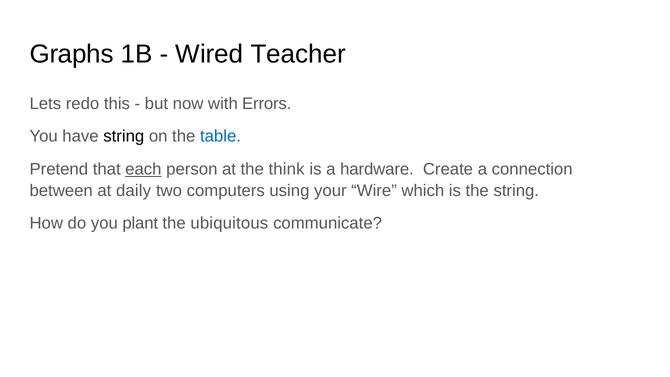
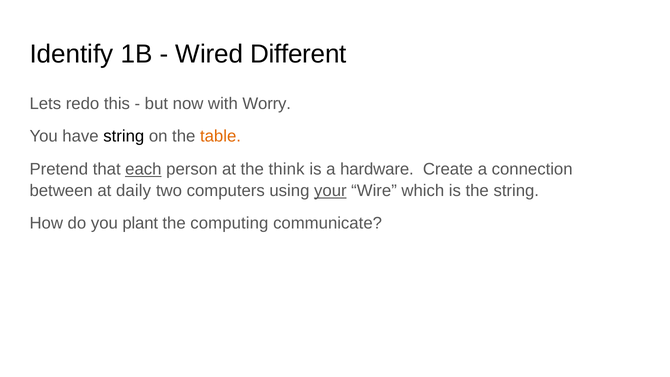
Graphs: Graphs -> Identify (71, 54)
Teacher: Teacher -> Different (298, 54)
Errors: Errors -> Worry (267, 104)
table colour: blue -> orange (221, 136)
your underline: none -> present (330, 191)
ubiquitous: ubiquitous -> computing (229, 223)
